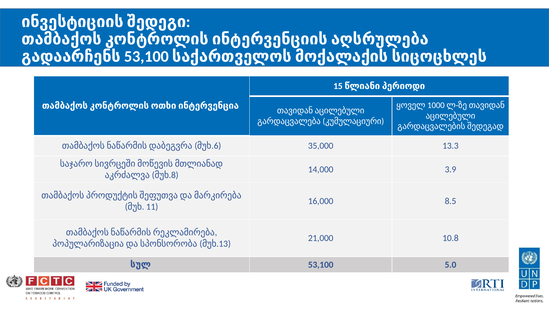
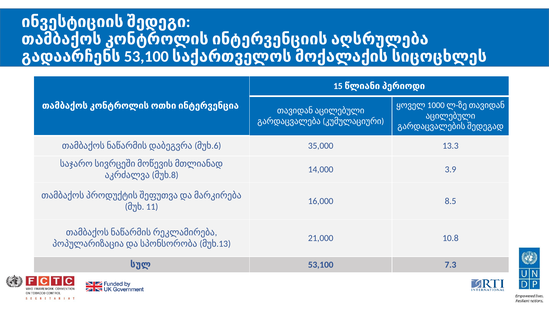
5.0: 5.0 -> 7.3 (451, 264)
